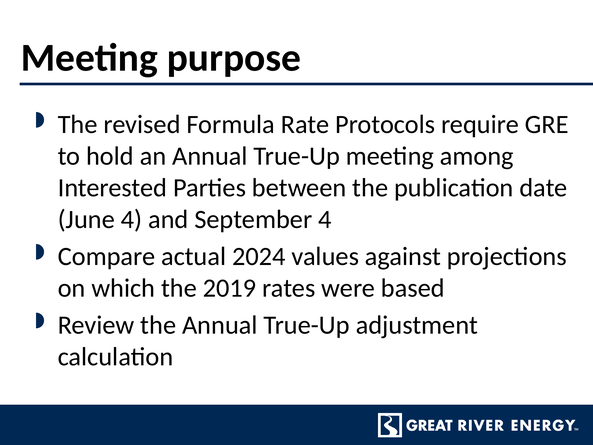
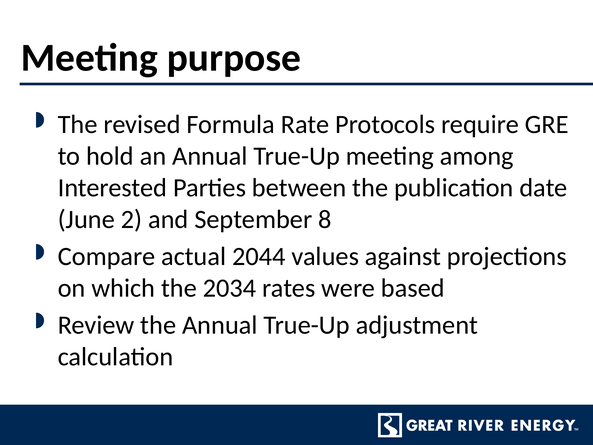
June 4: 4 -> 2 (131, 219)
September 4: 4 -> 8 (325, 219)
2024: 2024 -> 2044 (259, 256)
2019: 2019 -> 2034 (230, 288)
